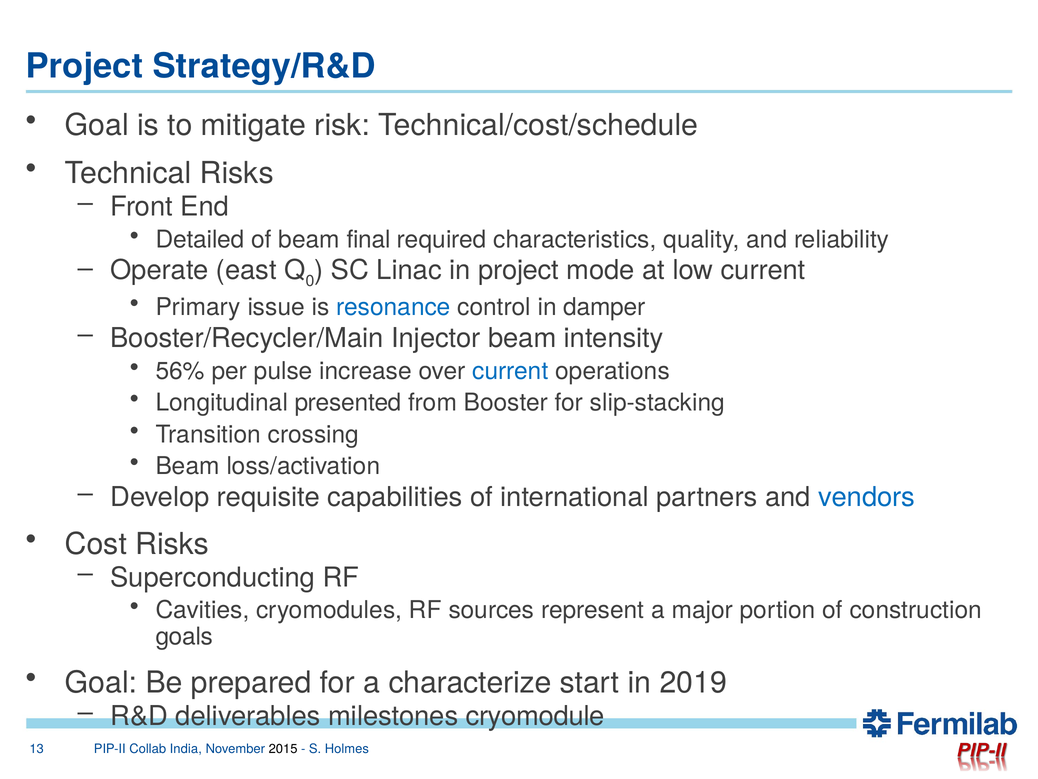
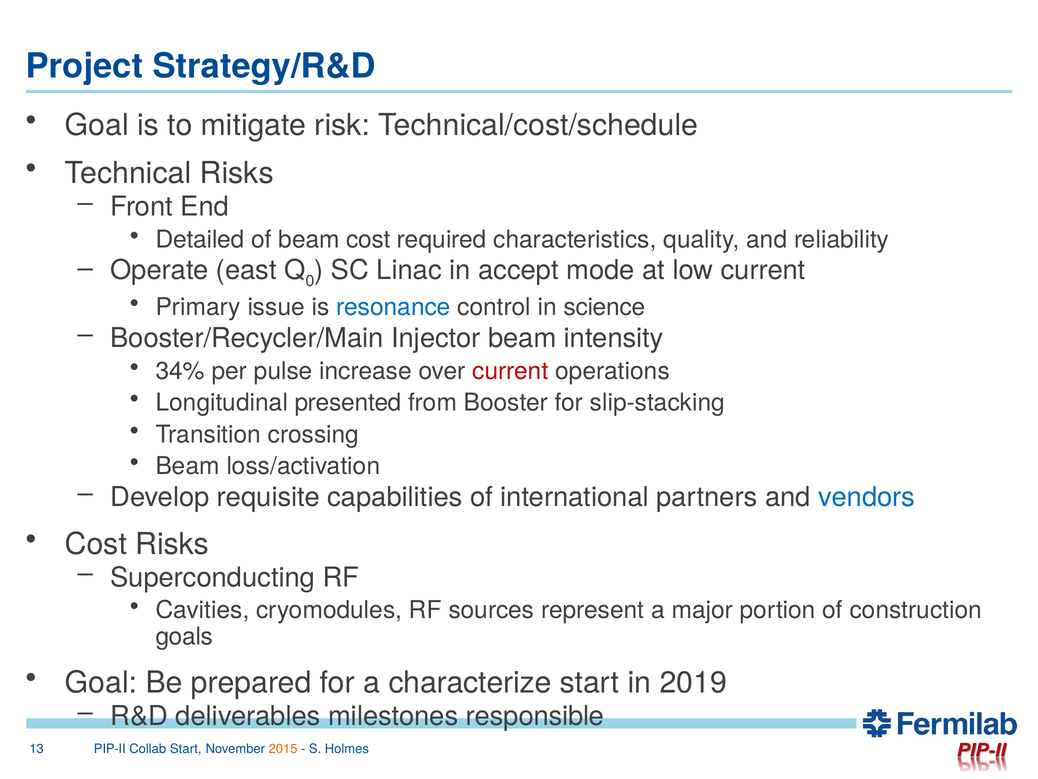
beam final: final -> cost (369, 239)
in project: project -> accept (518, 270)
damper: damper -> science (604, 307)
56%: 56% -> 34% (180, 371)
current colour: blue -> red (510, 371)
cryomodule: cryomodule -> responsible (535, 716)
Collab India: India -> Start (186, 748)
2015 colour: black -> orange (283, 748)
